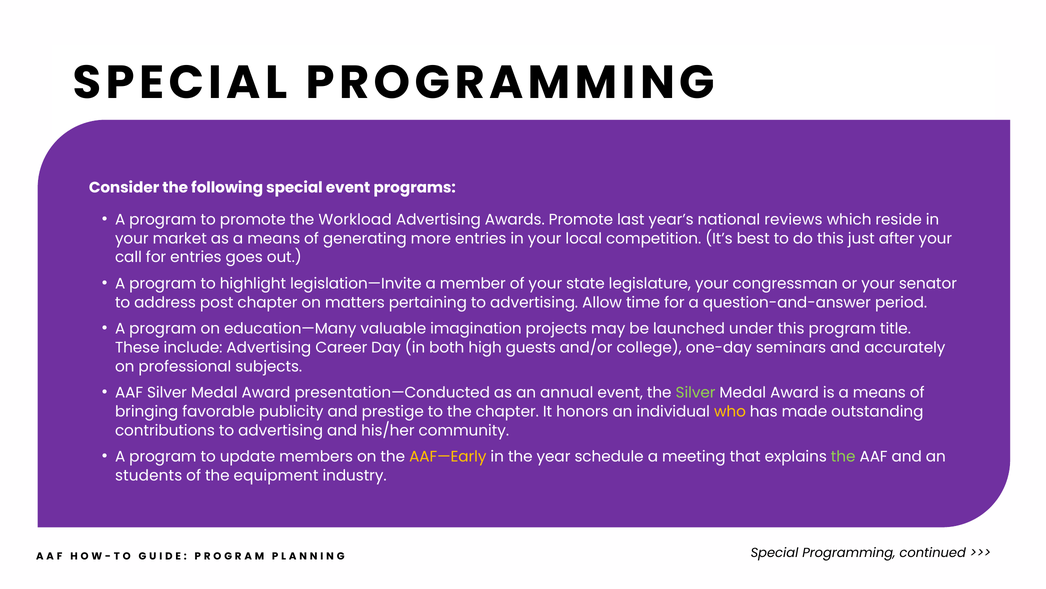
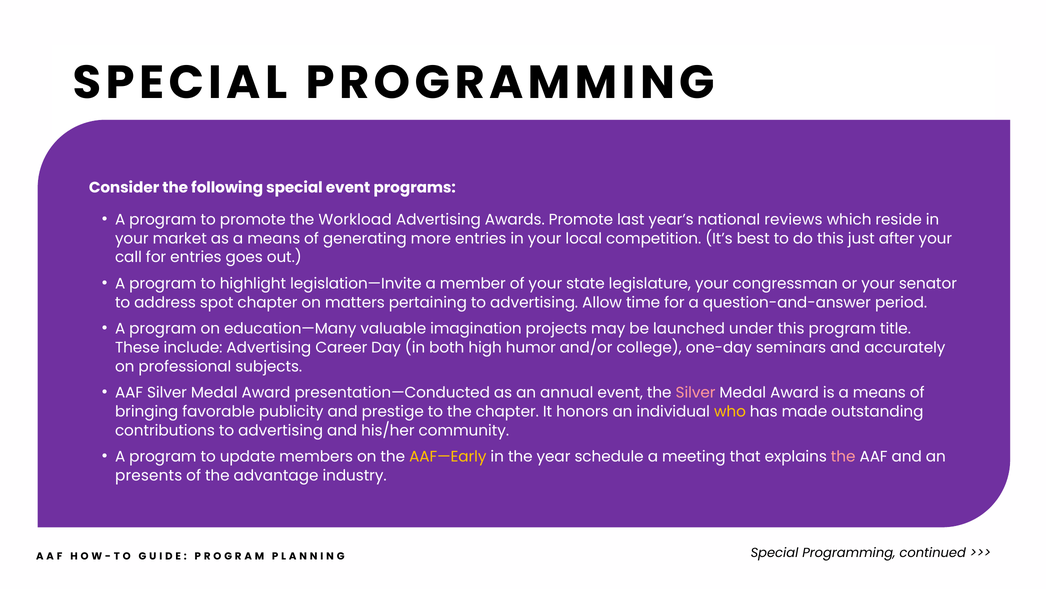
post: post -> spot (217, 302)
guests: guests -> humor (531, 347)
Silver colour: light green -> pink (696, 392)
the colour: light green -> pink (843, 456)
students: students -> presents (149, 475)
equipment: equipment -> advantage (276, 475)
